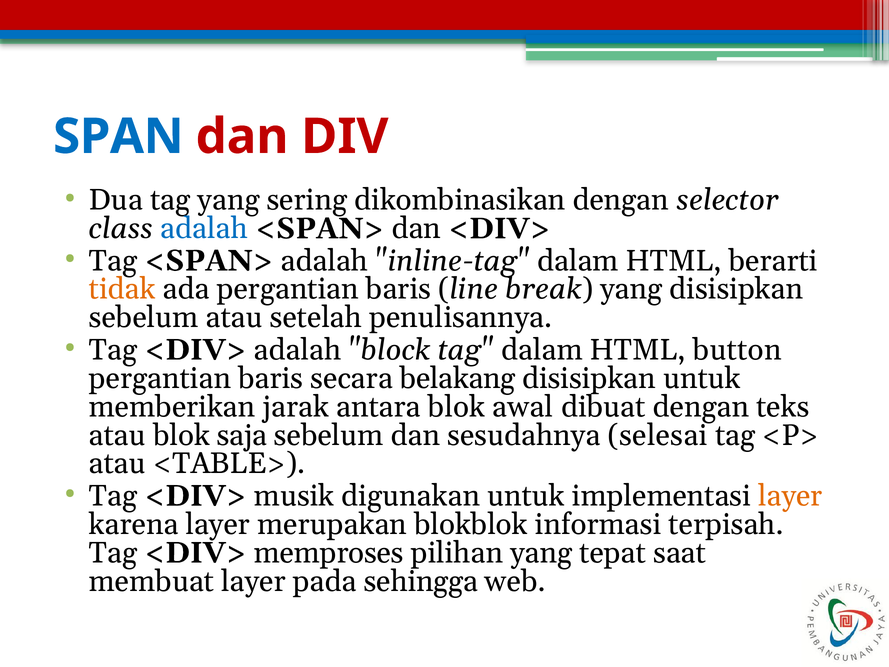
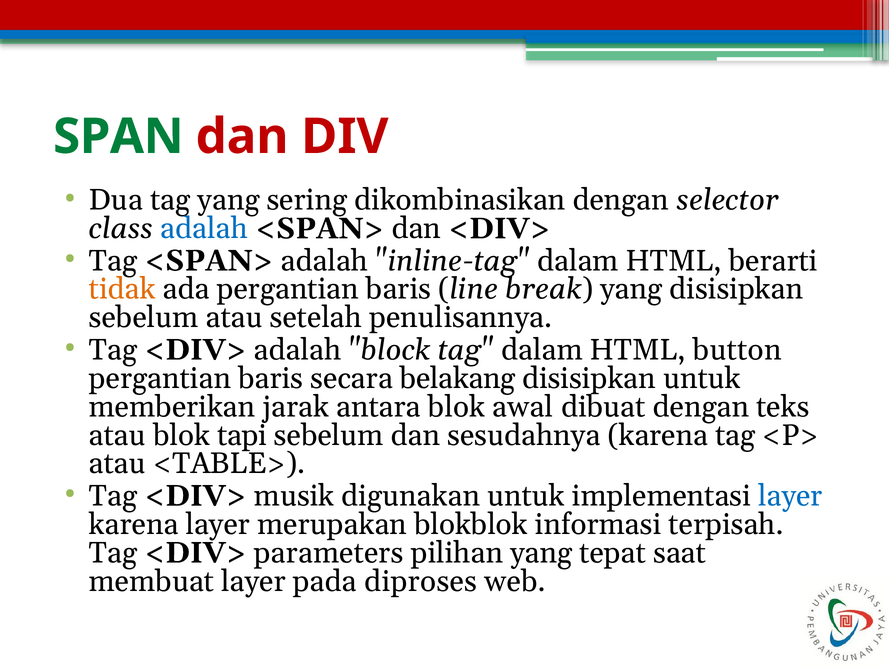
SPAN colour: blue -> green (118, 137)
saja: saja -> tapi (242, 435)
sesudahnya selesai: selesai -> karena (658, 435)
layer colour: orange -> blue (790, 496)
memproses: memproses -> parameters (329, 553)
sehingga: sehingga -> diproses (421, 581)
